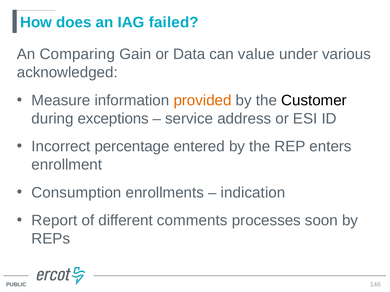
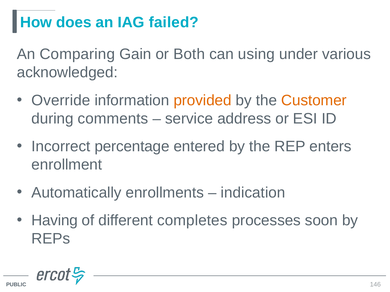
Data: Data -> Both (189, 54)
value: value -> using (256, 54)
Measure: Measure -> Override (61, 101)
Customer colour: black -> orange (314, 101)
exceptions: exceptions -> comments (113, 119)
Consumption: Consumption -> Automatically (76, 193)
Report: Report -> Having (55, 221)
comments: comments -> completes (192, 221)
